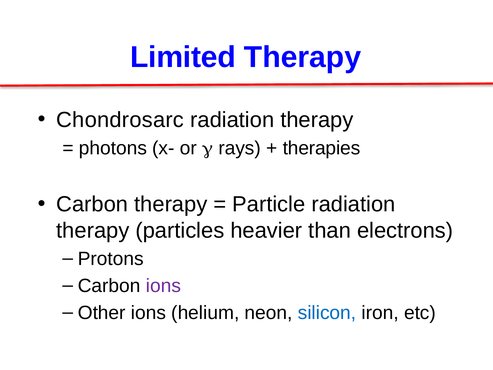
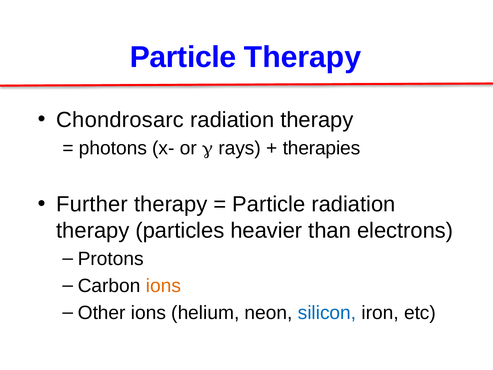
Limited: Limited -> Particle (183, 57)
Carbon: Carbon -> Further (92, 204)
ions colour: purple -> orange (163, 286)
